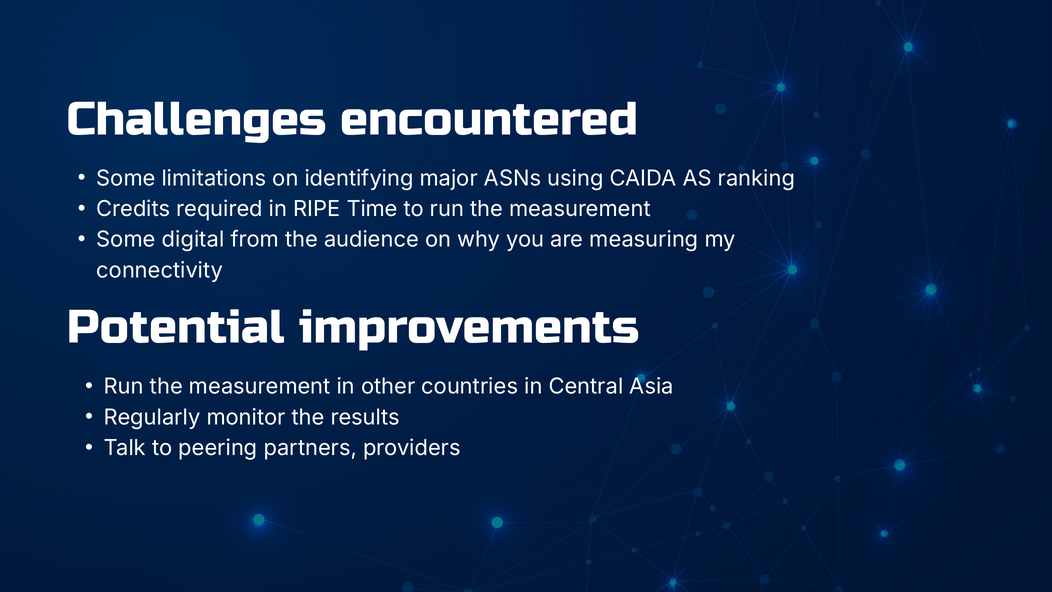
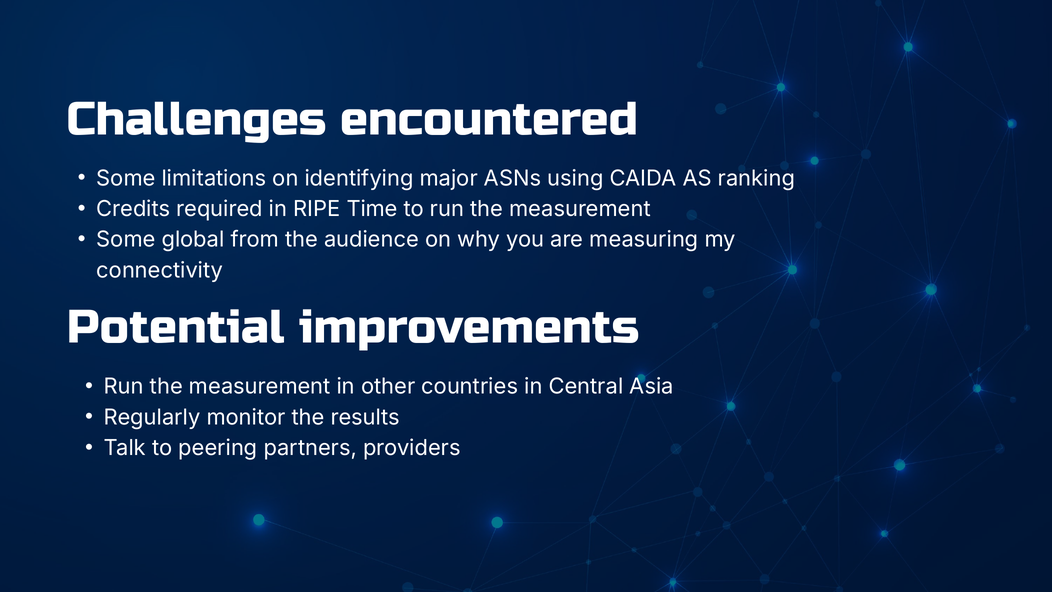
digital: digital -> global (193, 240)
